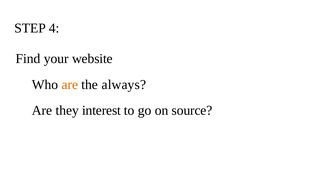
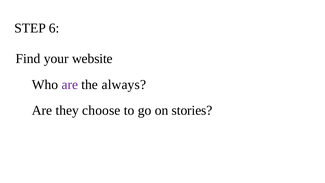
4: 4 -> 6 (54, 28)
are colour: orange -> purple (70, 85)
interest: interest -> choose (101, 110)
source: source -> stories (192, 110)
